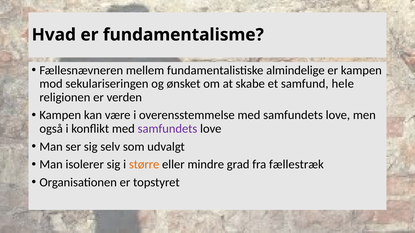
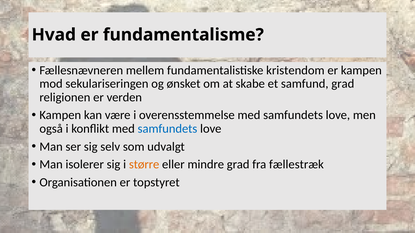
almindelige: almindelige -> kristendom (295, 70)
samfund hele: hele -> grad (343, 84)
samfundets colour: purple -> blue (167, 129)
